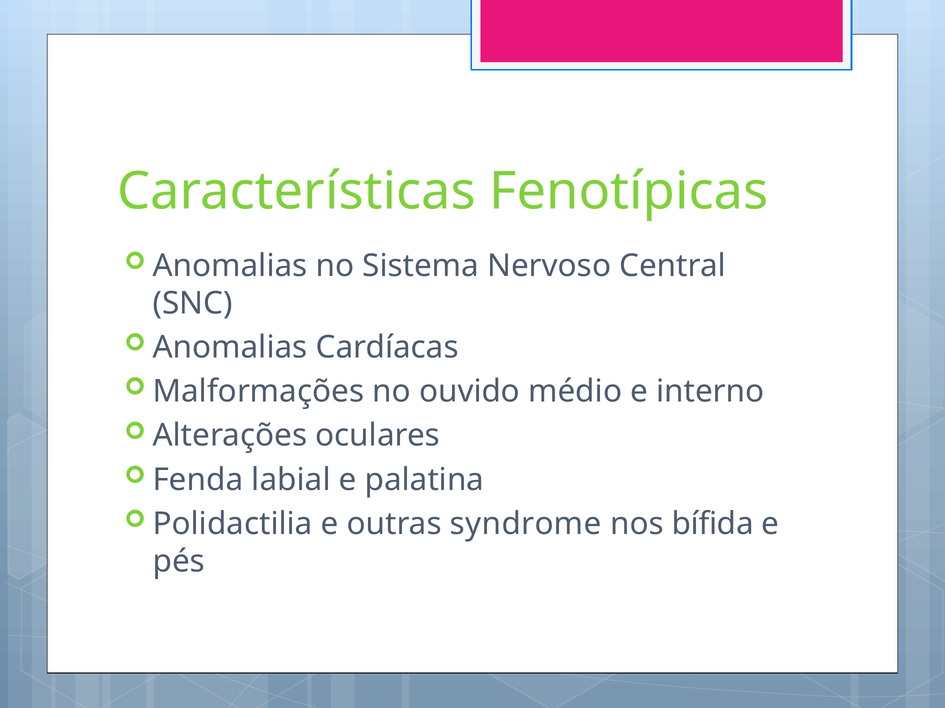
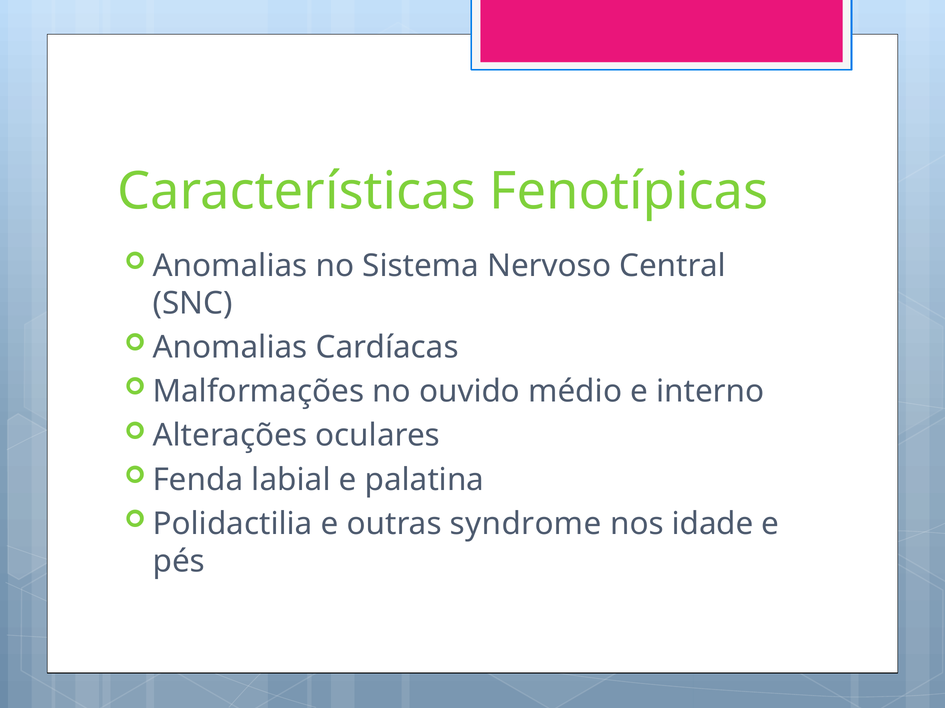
bífida: bífida -> idade (713, 524)
